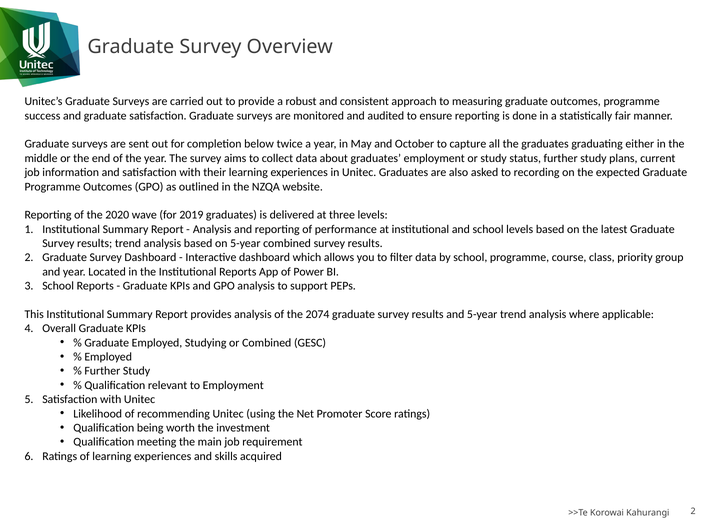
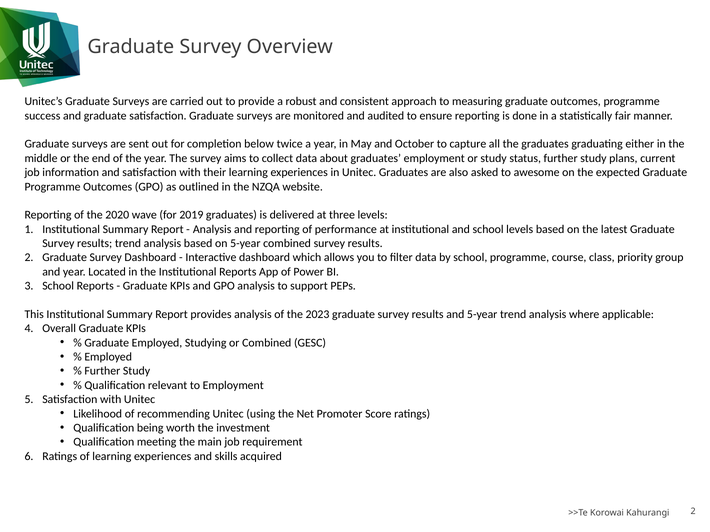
recording: recording -> awesome (537, 173)
2074: 2074 -> 2023 (317, 315)
